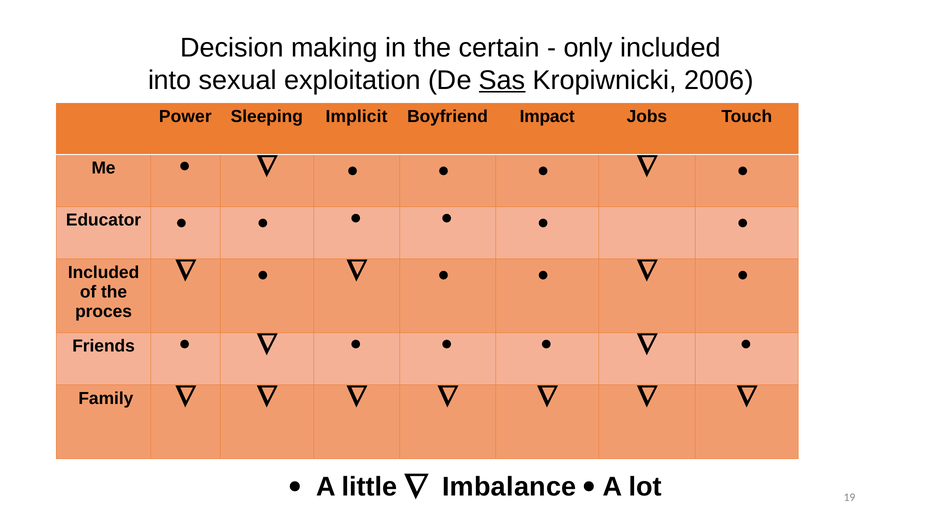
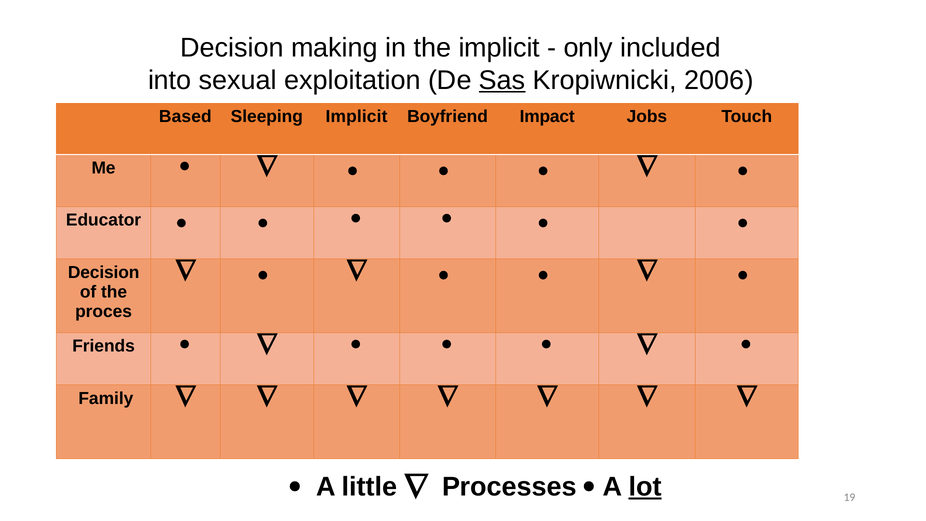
the certain: certain -> implicit (499, 48)
Power: Power -> Based (185, 116)
Included: Included -> Decision (104, 272)
Imbalance: Imbalance -> Processes (509, 487)
lot underline: none -> present (645, 487)
